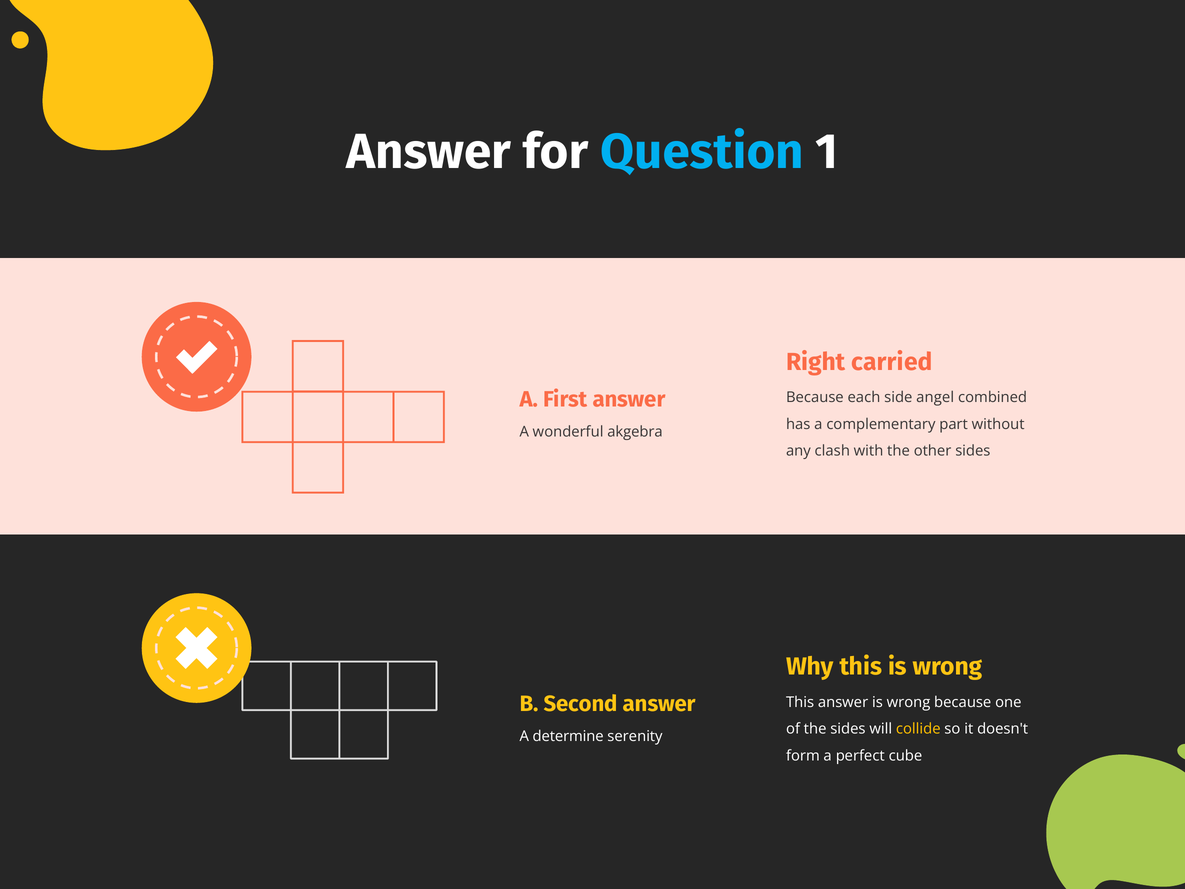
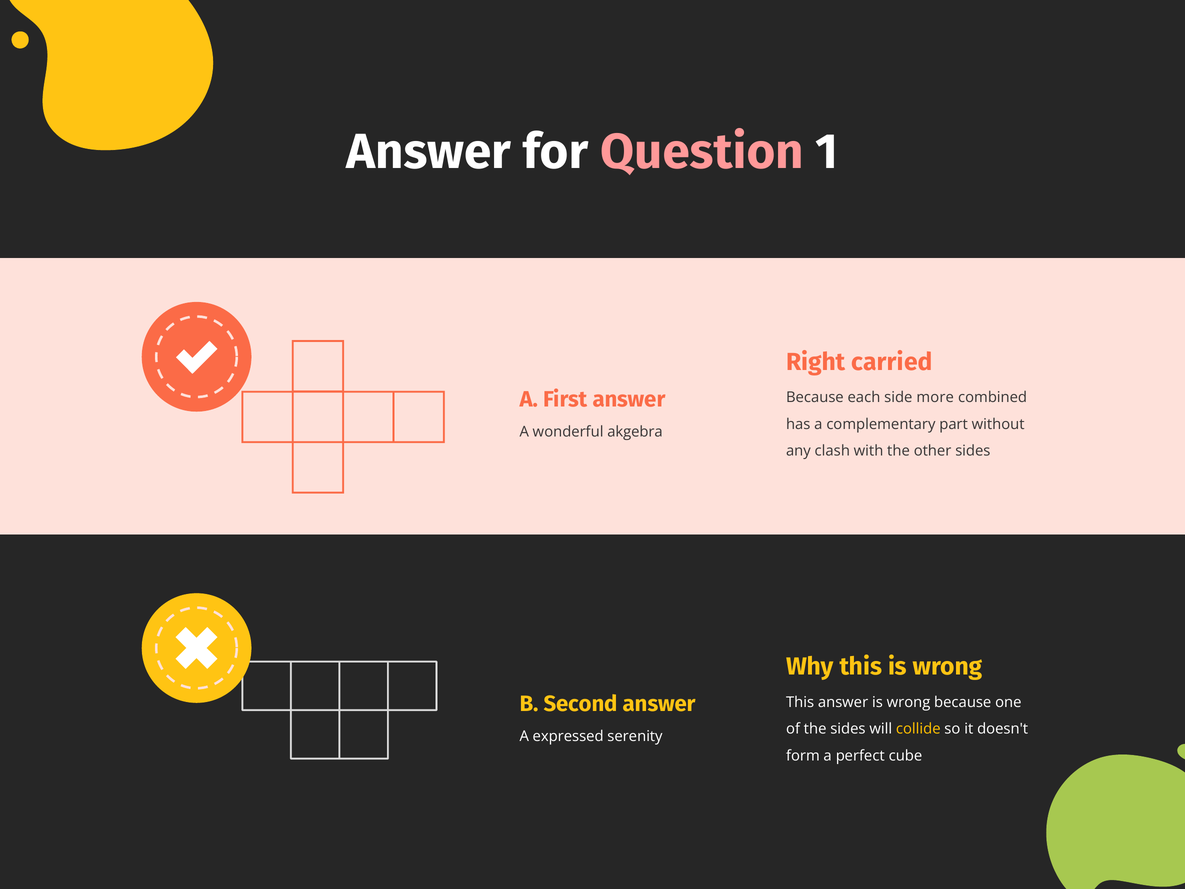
Question colour: light blue -> pink (702, 152)
angel: angel -> more (935, 397)
determine: determine -> expressed (568, 736)
